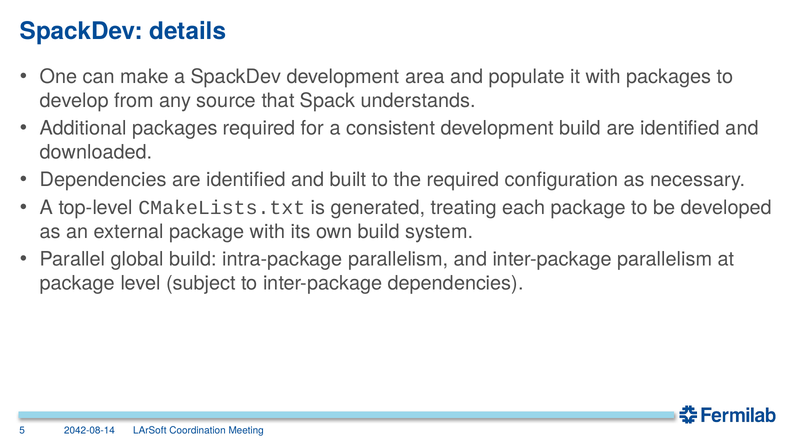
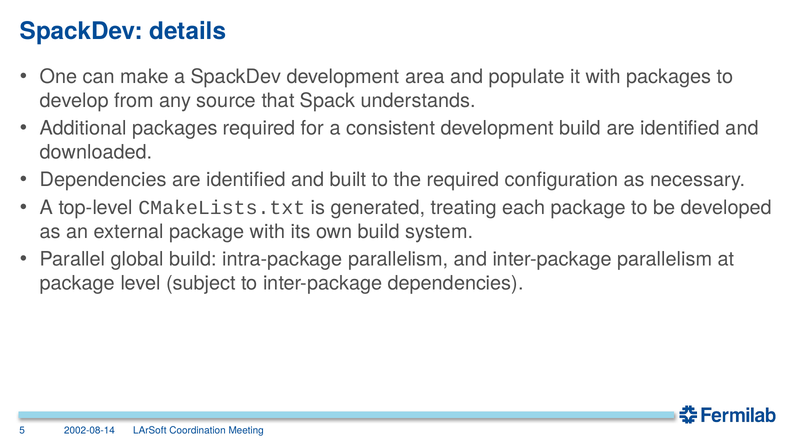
2042-08-14: 2042-08-14 -> 2002-08-14 (89, 431)
